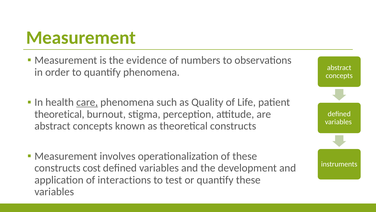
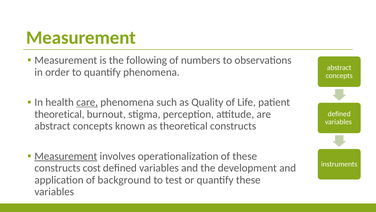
evidence: evidence -> following (147, 60)
Measurement underline: none -> present (66, 156)
interactions: interactions -> background (124, 179)
